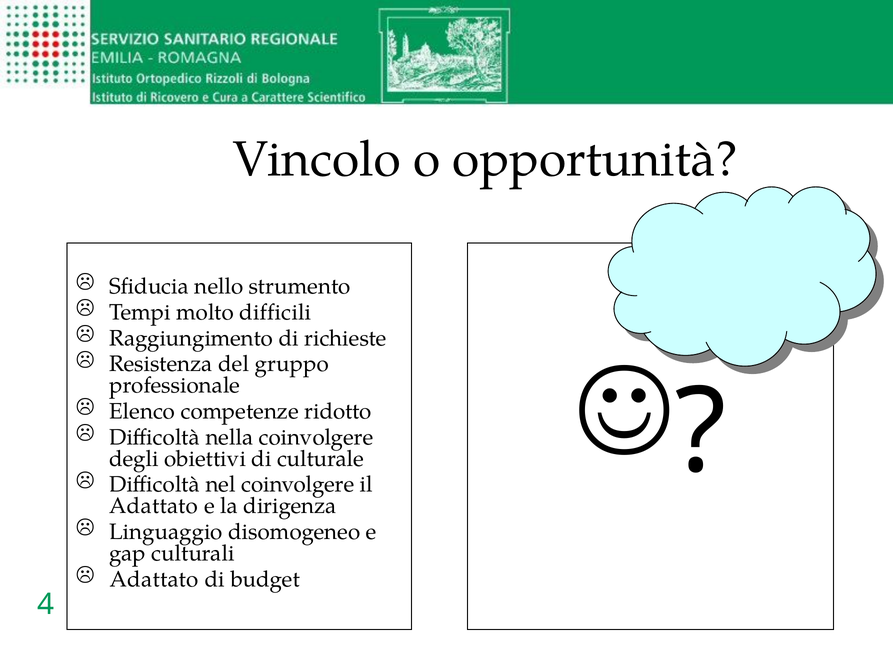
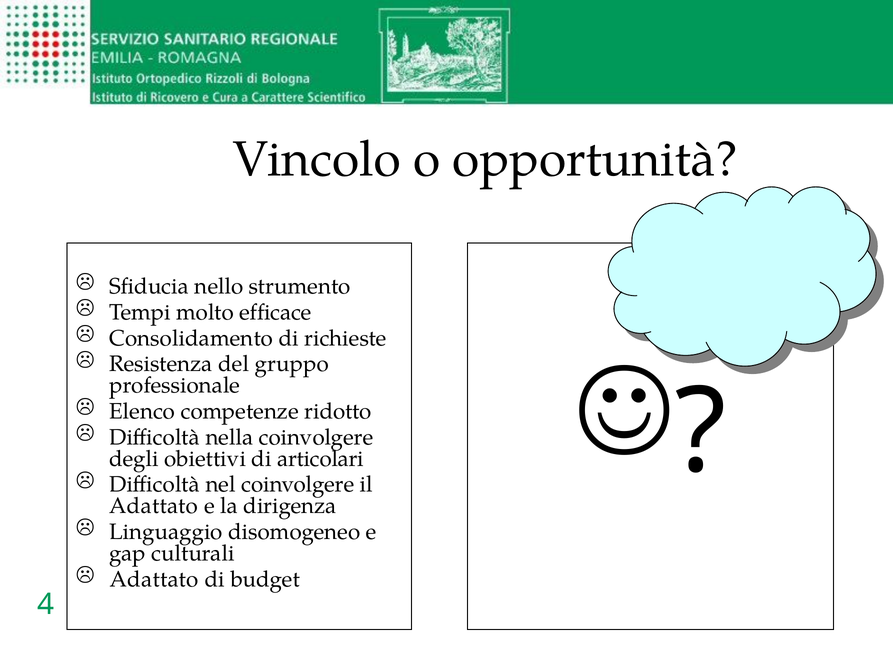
difficili: difficili -> efficace (275, 313)
Raggiungimento: Raggiungimento -> Consolidamento (191, 339)
culturale: culturale -> articolari (320, 459)
